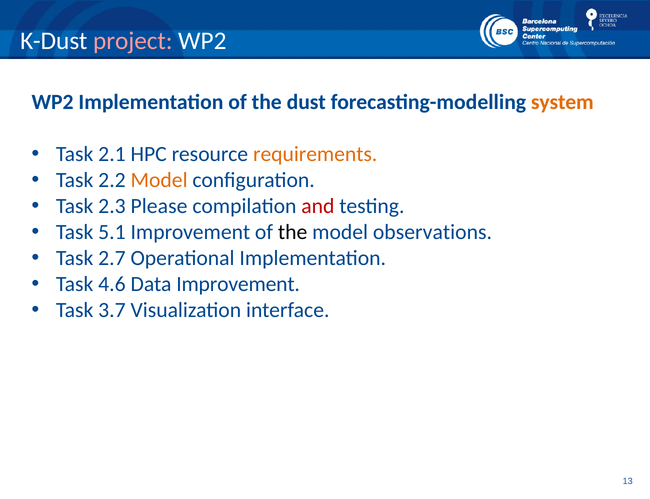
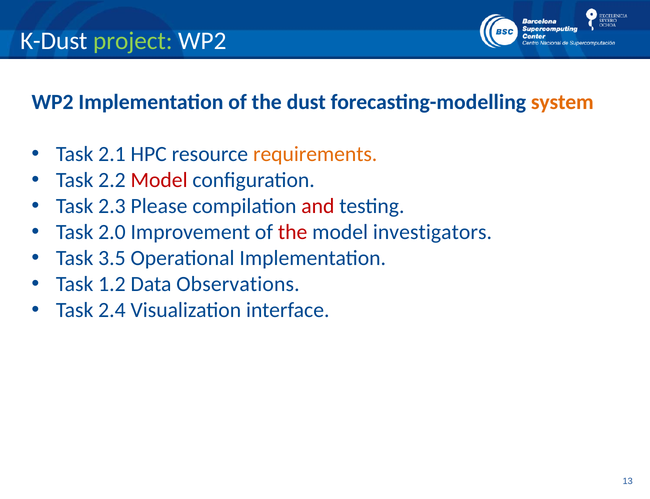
project colour: pink -> light green (133, 41)
Model colour: orange -> red (159, 180)
5.1: 5.1 -> 2.0 (112, 232)
the colour: black -> red (293, 232)
observations: observations -> investigators (432, 232)
2.7: 2.7 -> 3.5 (112, 258)
4.6: 4.6 -> 1.2 (112, 284)
Data Improvement: Improvement -> Observations (238, 284)
3.7: 3.7 -> 2.4 (112, 310)
